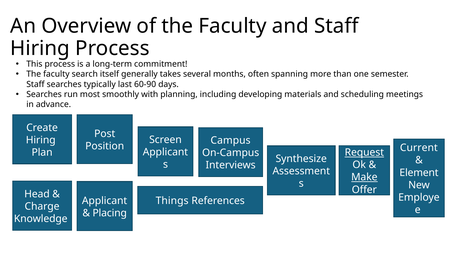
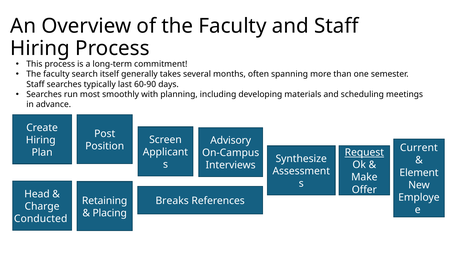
Campus: Campus -> Advisory (231, 140)
Make underline: present -> none (364, 177)
Applicant: Applicant -> Retaining (105, 200)
Things: Things -> Breaks (172, 200)
Knowledge: Knowledge -> Conducted (41, 218)
